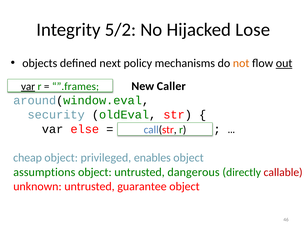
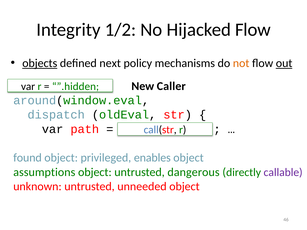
5/2: 5/2 -> 1/2 (120, 30)
Hijacked Lose: Lose -> Flow (253, 30)
objects underline: none -> present (40, 63)
var underline: present -> none (28, 86)
”.frames: ”.frames -> ”.hidden (75, 86)
security: security -> dispatch (56, 115)
else: else -> path (85, 129)
cheap: cheap -> found (27, 158)
callable colour: red -> purple (283, 172)
guarantee: guarantee -> unneeded (142, 187)
